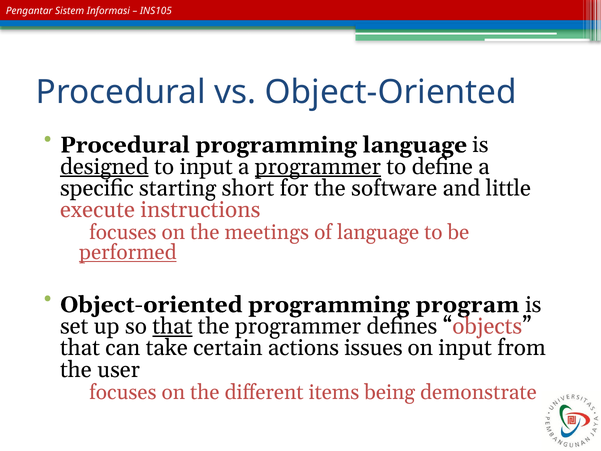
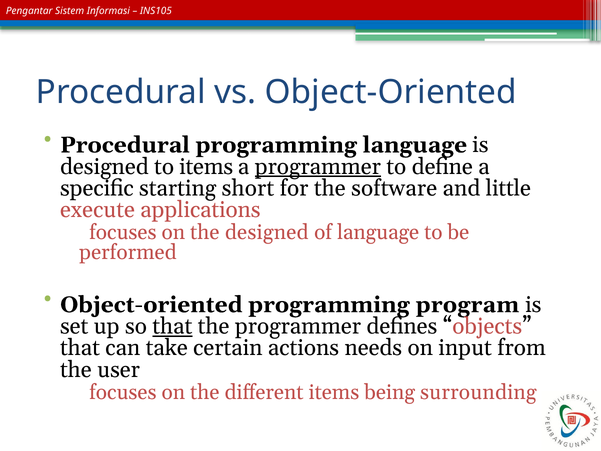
designed underline: present -> none (104, 167)
to input: input -> items (206, 167)
instructions: instructions -> applications (200, 210)
the meetings: meetings -> designed (267, 232)
performed underline: present -> none (128, 252)
issues: issues -> needs (373, 348)
demonstrate: demonstrate -> surrounding (478, 392)
